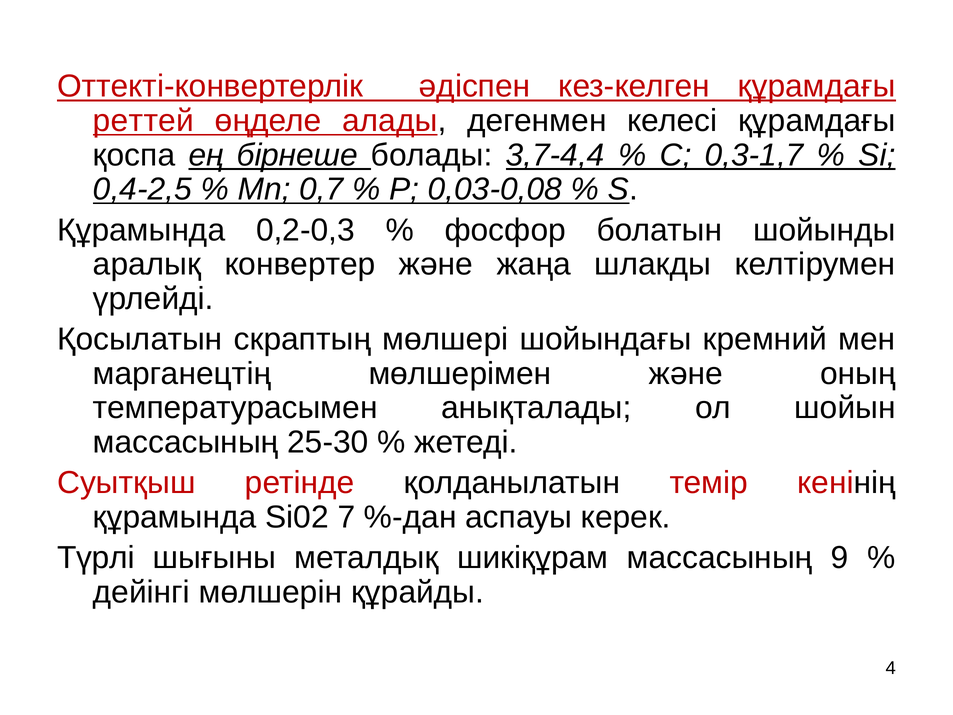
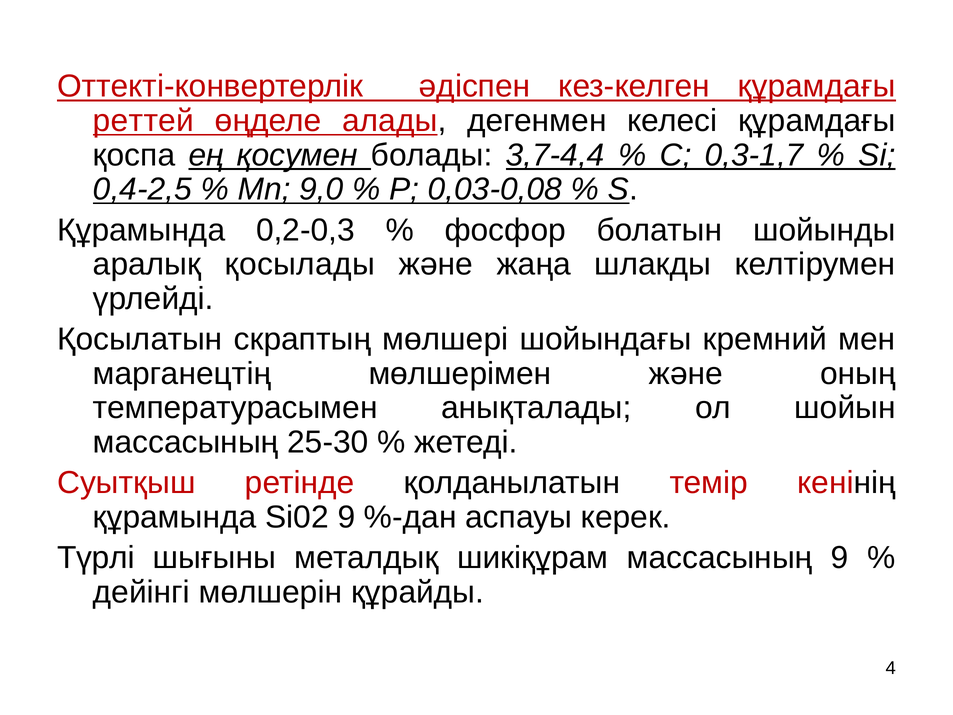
бірнеше: бірнеше -> қосумен (297, 155)
0,7: 0,7 -> 9,0 (321, 189)
конвертер: конвертер -> қосылады (300, 264)
Si02 7: 7 -> 9 (346, 517)
